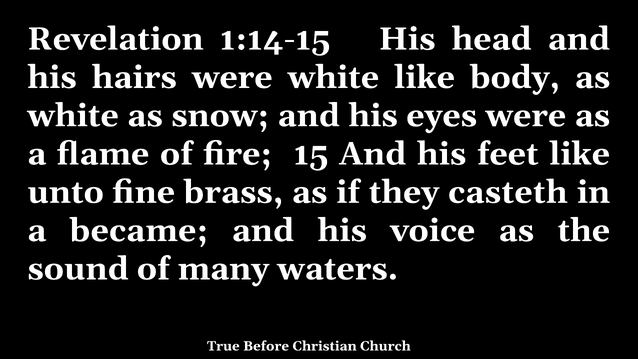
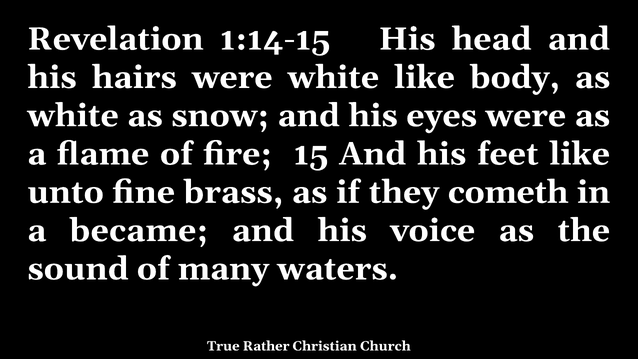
casteth: casteth -> cometh (508, 192)
Before: Before -> Rather (266, 346)
